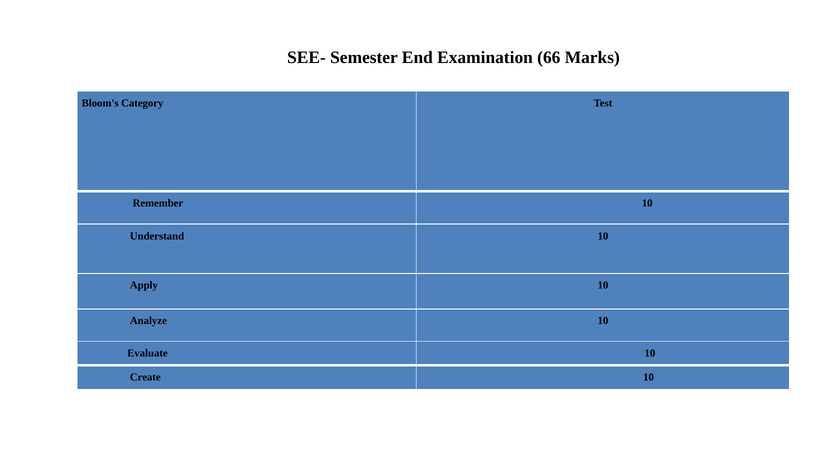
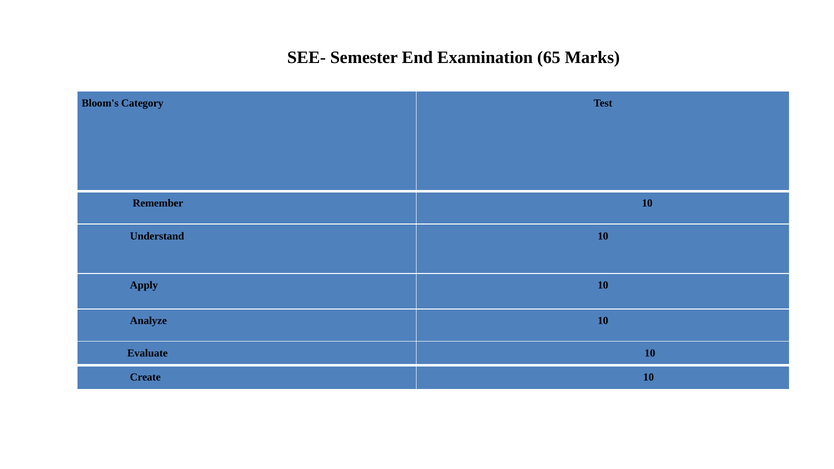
66: 66 -> 65 (549, 57)
